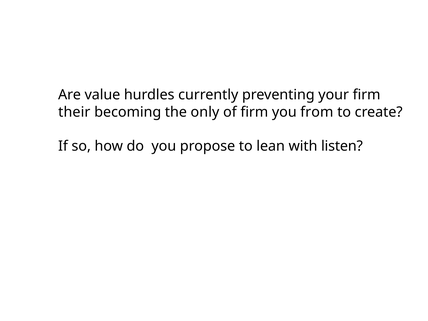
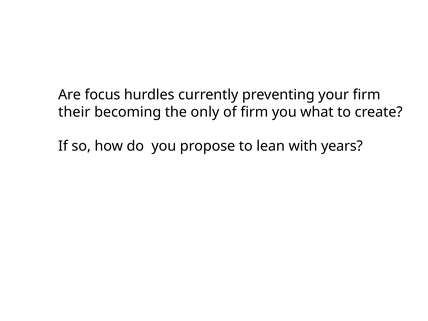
value: value -> focus (102, 95)
from: from -> what (317, 112)
listen: listen -> years (342, 146)
